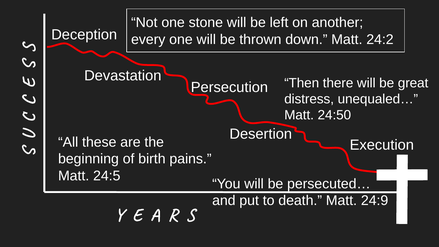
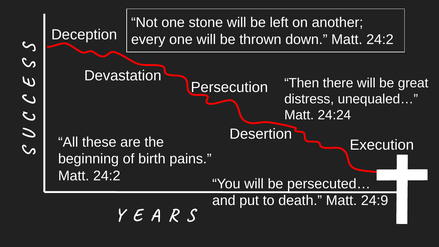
24:50: 24:50 -> 24:24 (334, 115)
24:5: 24:5 -> 24:2 (107, 176)
